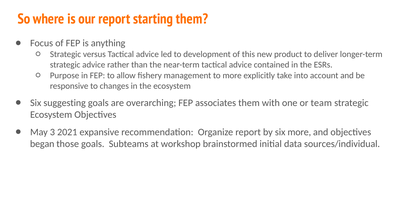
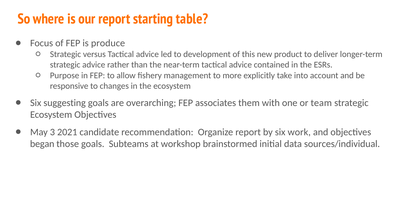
starting them: them -> table (192, 19)
anything: anything -> produce (108, 43)
expansive: expansive -> candidate (99, 132)
six more: more -> work (299, 132)
